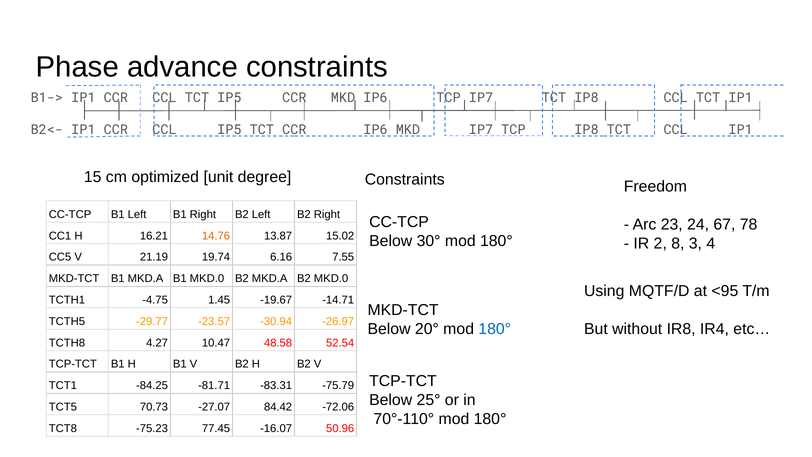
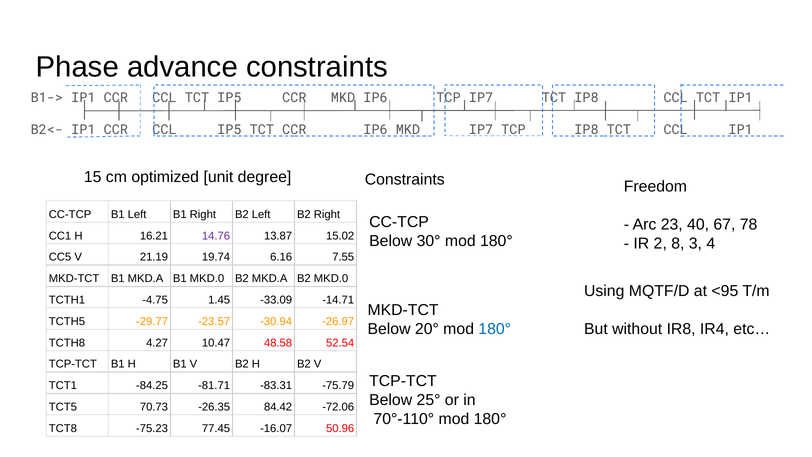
24: 24 -> 40 (698, 224)
14.76 colour: orange -> purple (216, 236)
-19.67: -19.67 -> -33.09 (276, 300)
-27.07: -27.07 -> -26.35 (214, 407)
